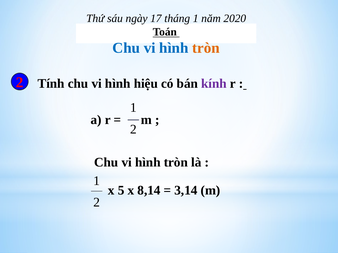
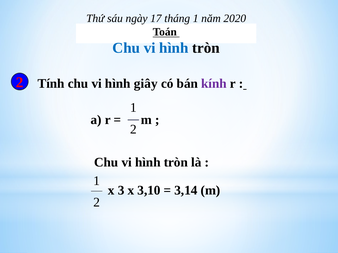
tròn colour: orange -> black (206, 48)
hiệu: hiệu -> giây (146, 84)
5: 5 -> 3 (121, 191)
8,14: 8,14 -> 3,10 (149, 191)
